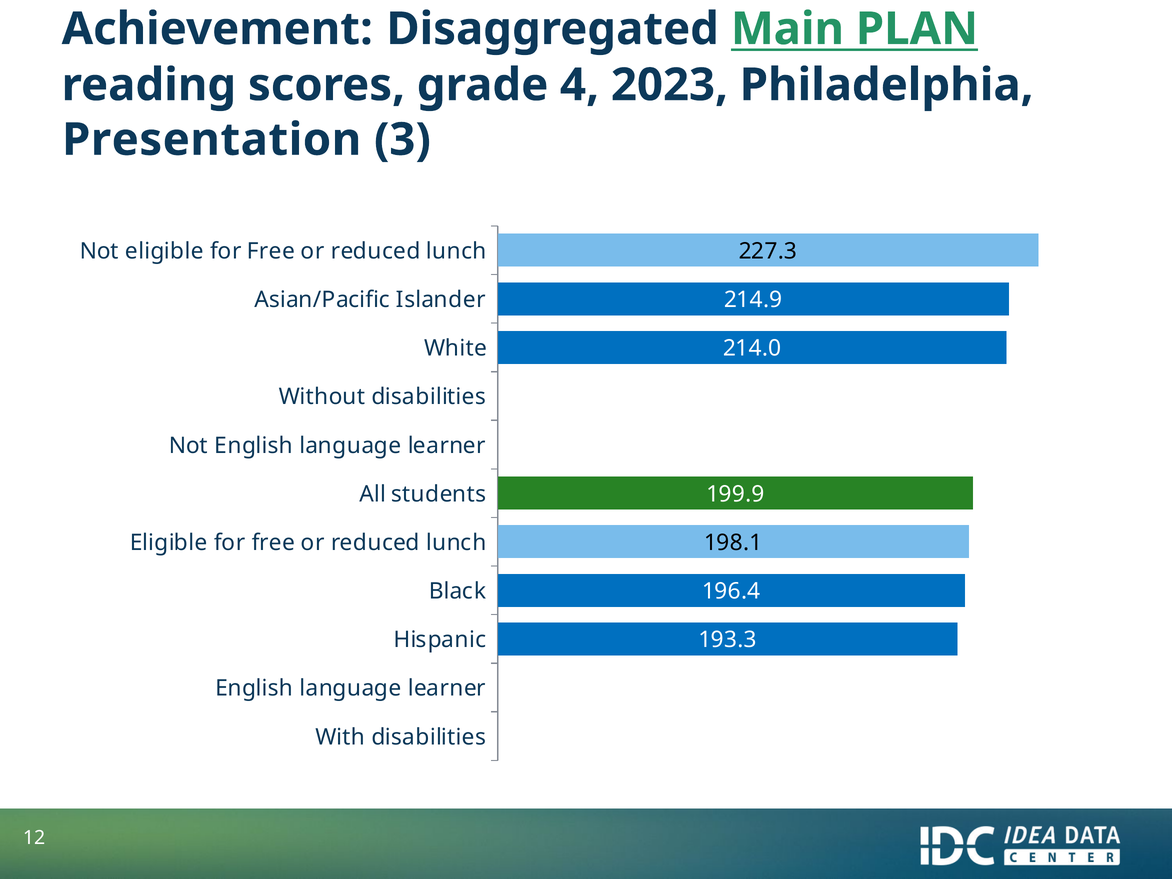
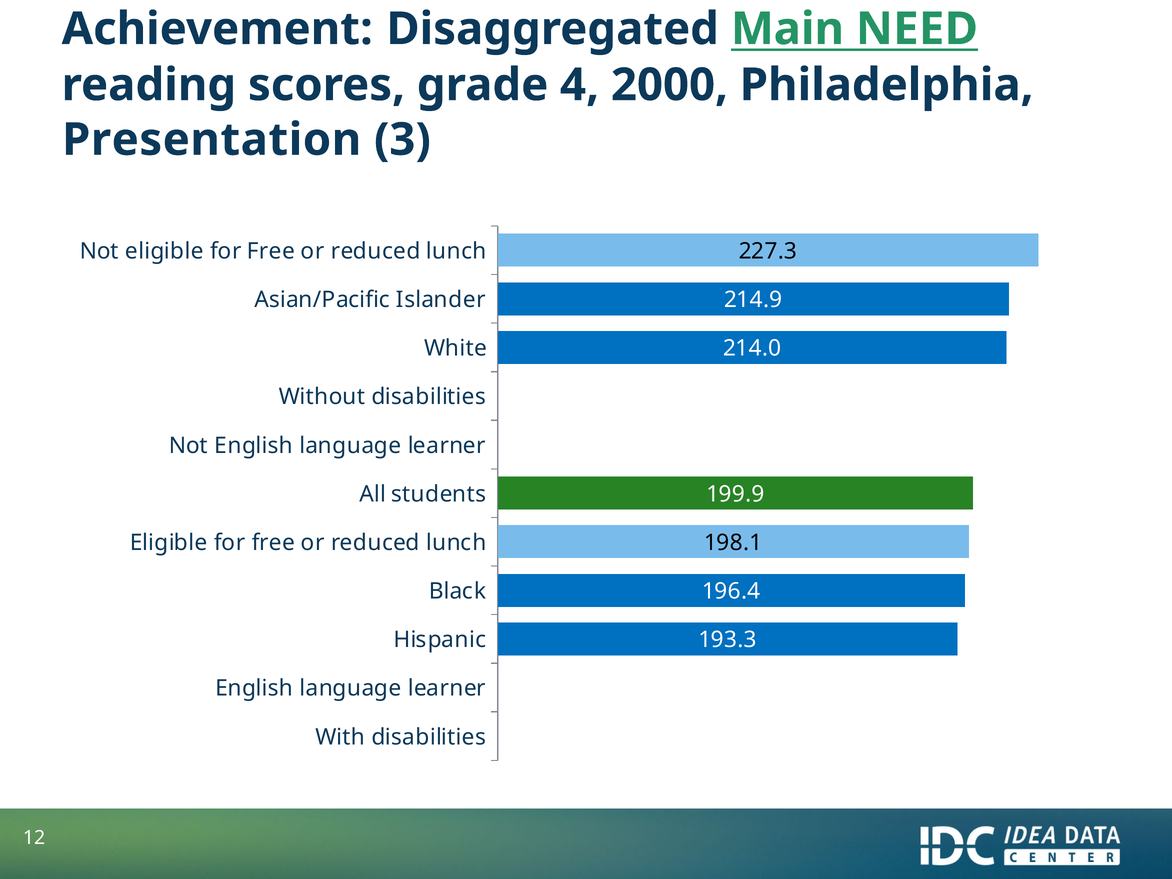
PLAN: PLAN -> NEED (917, 29)
2023: 2023 -> 2000 (669, 85)
